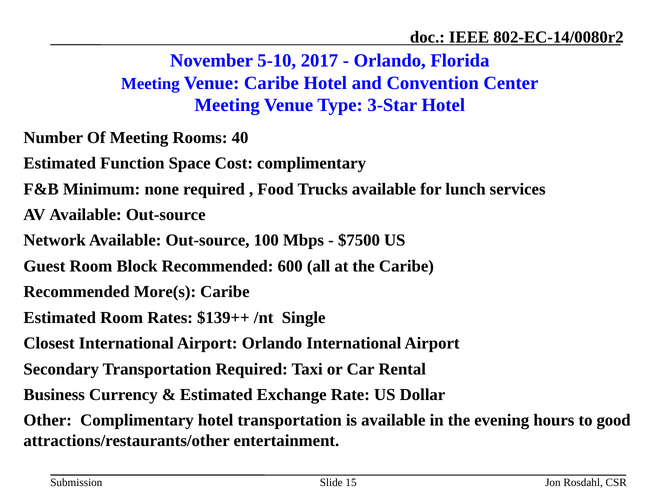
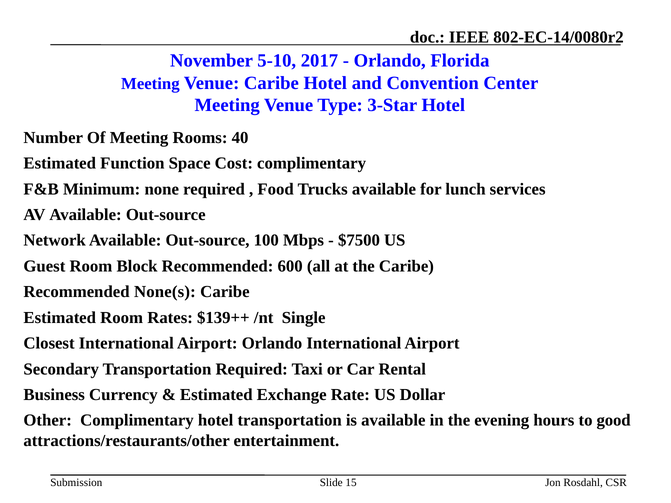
More(s: More(s -> None(s (165, 292)
